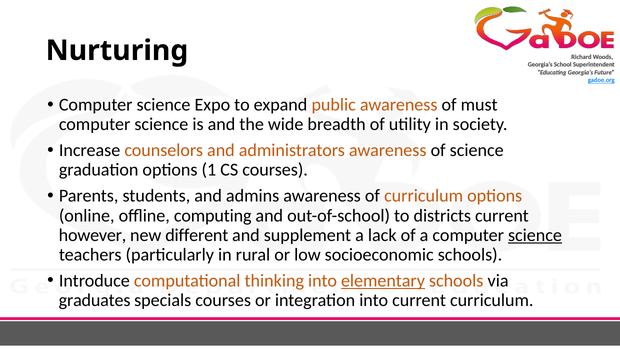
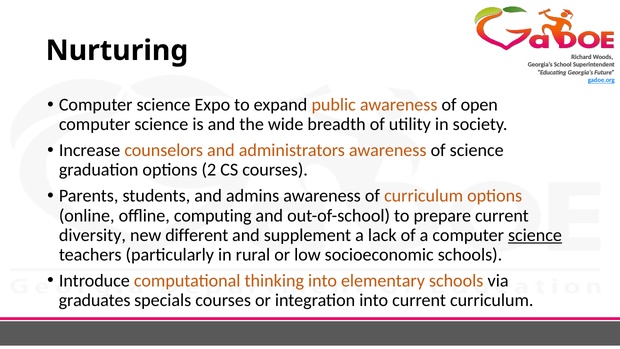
must: must -> open (479, 105)
1: 1 -> 2 (209, 170)
districts: districts -> prepare (442, 215)
however: however -> diversity (92, 235)
elementary underline: present -> none (383, 280)
